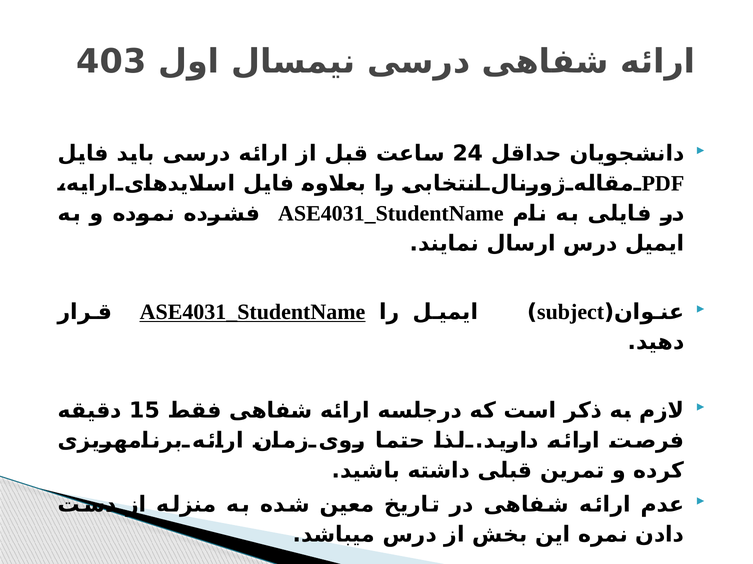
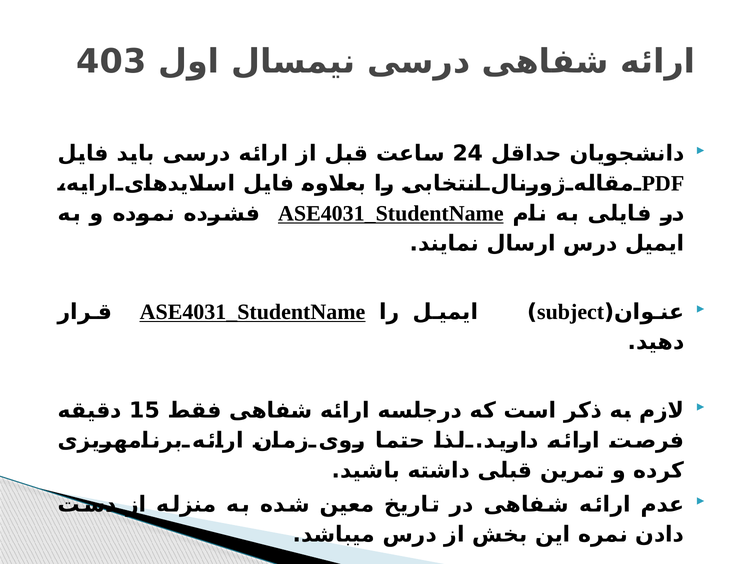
ASE4031_StudentName underline: none -> present (391, 214)
